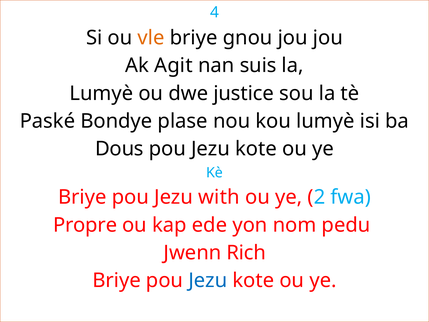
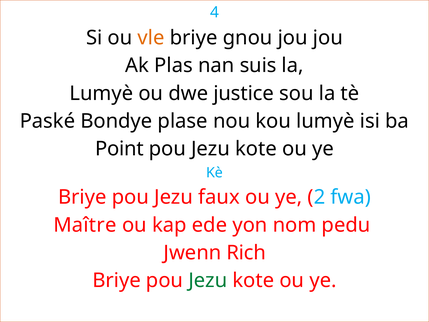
Agit: Agit -> Plas (174, 66)
Dous: Dous -> Point (119, 149)
with: with -> faux (219, 197)
Propre: Propre -> Maître (85, 225)
Jezu colour: blue -> green (208, 280)
